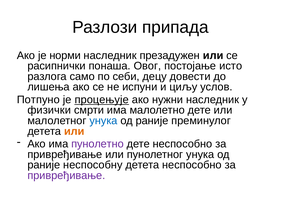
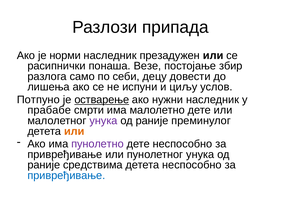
Овог: Овог -> Везе (147, 66)
исто: исто -> збир (231, 66)
процењује: процењује -> остварење (102, 100)
физички: физички -> прабабе (49, 110)
унука colour: blue -> purple (103, 121)
неспособну: неспособну -> средствима (93, 165)
привређивање colour: purple -> blue (66, 175)
